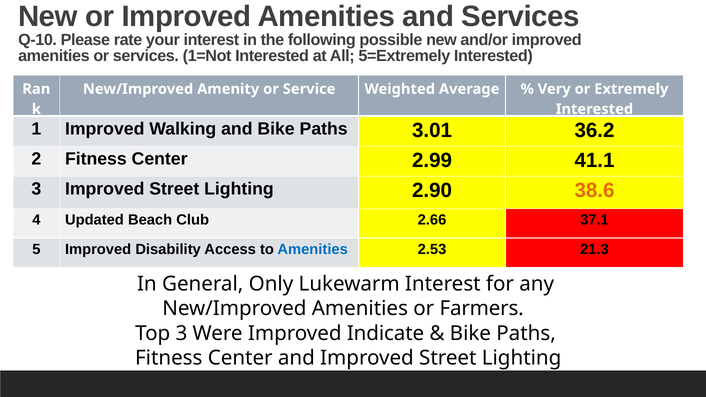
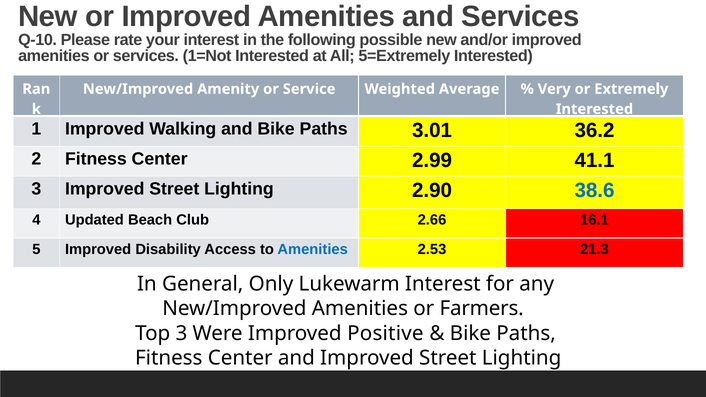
38.6 colour: orange -> blue (595, 191)
37.1: 37.1 -> 16.1 (594, 220)
Indicate: Indicate -> Positive (385, 333)
